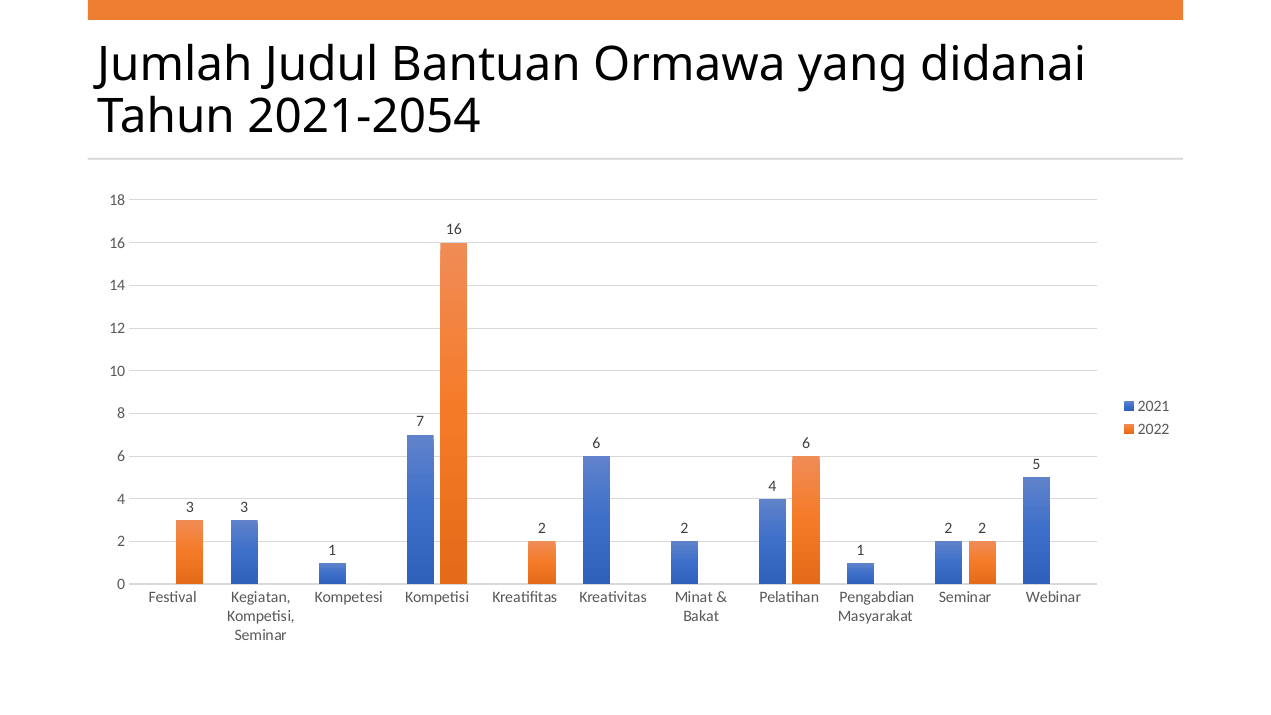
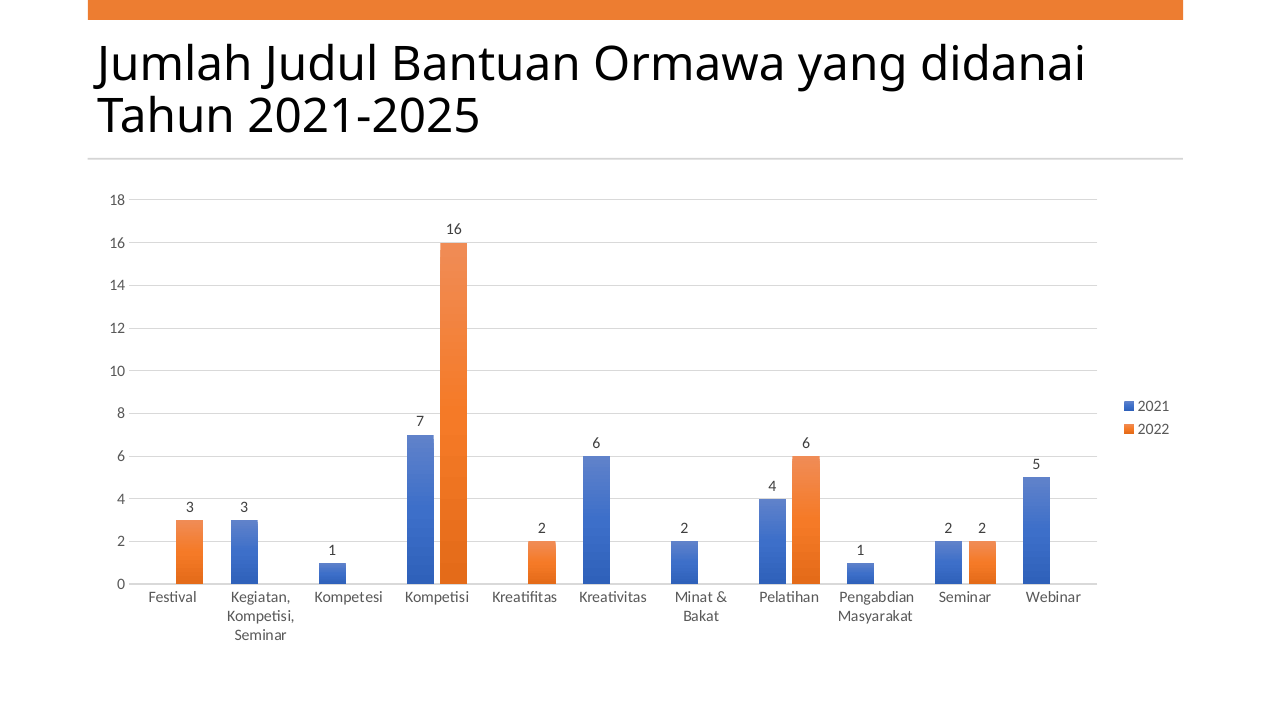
2021-2054: 2021-2054 -> 2021-2025 (364, 117)
